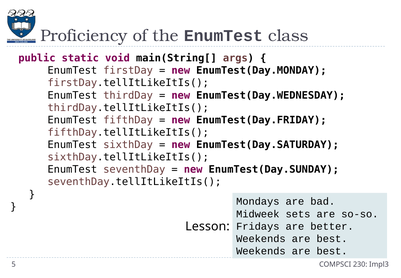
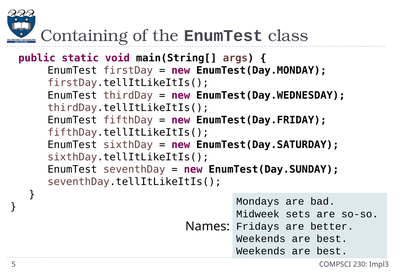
Proficiency: Proficiency -> Containing (84, 36)
Lesson: Lesson -> Names (208, 226)
